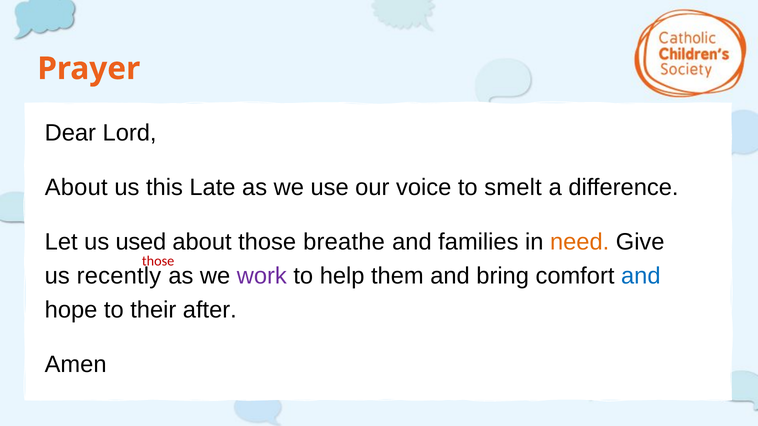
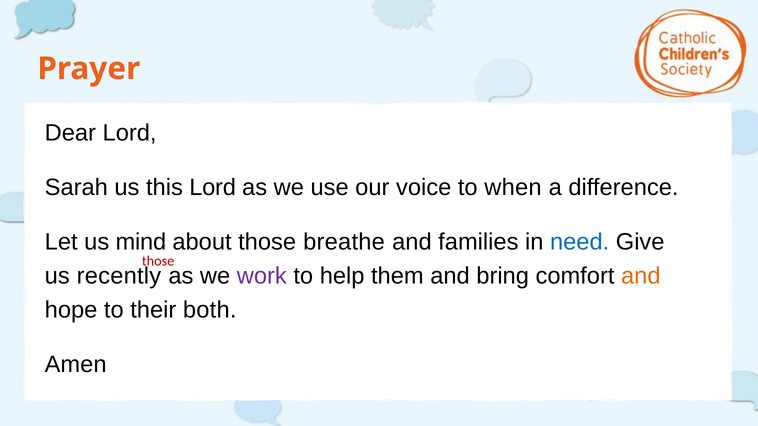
About: About -> Sarah (76, 188)
this Late: Late -> Lord (213, 188)
smelt: smelt -> when (513, 188)
used: used -> mind (141, 242)
need colour: orange -> blue (580, 242)
and build: build -> tears (632, 261)
and colour: blue -> orange (641, 276)
after: after -> both (210, 310)
